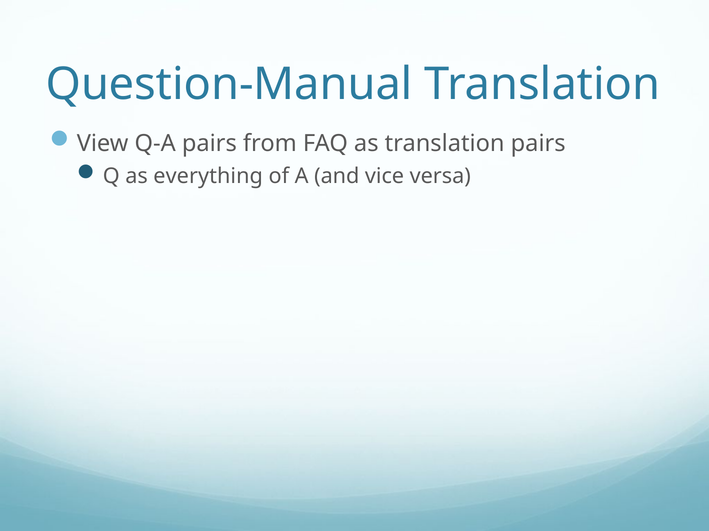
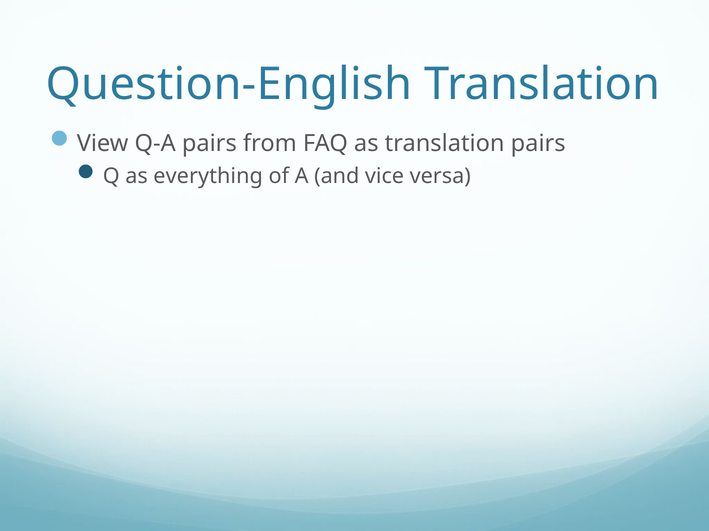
Question-Manual: Question-Manual -> Question-English (229, 84)
